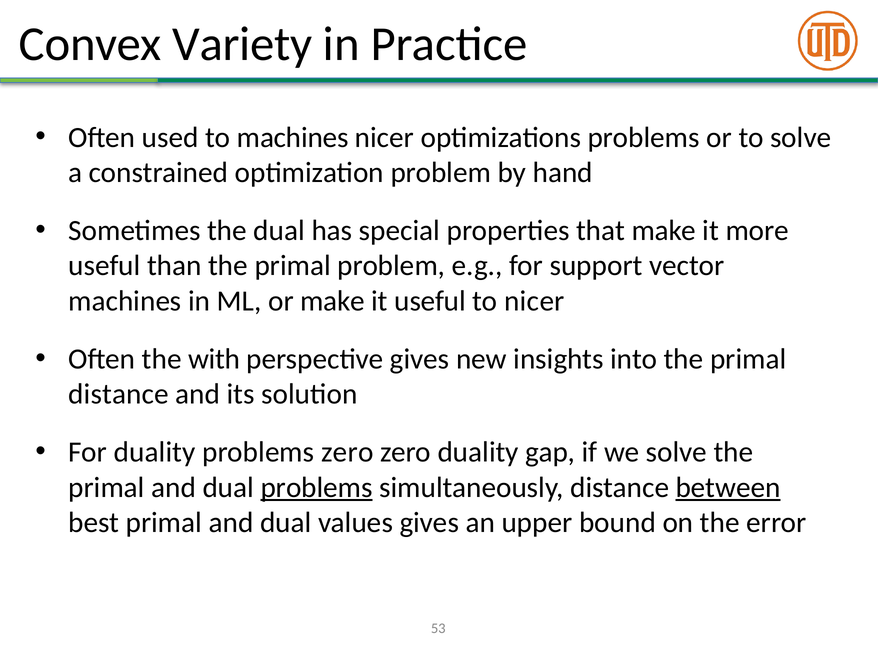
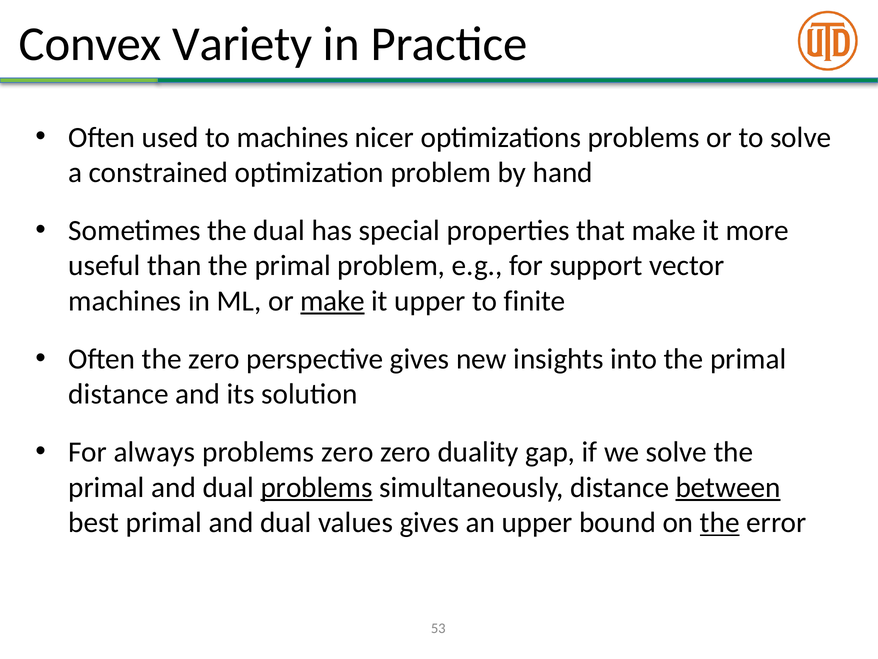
make underline: none -> present (333, 301)
it useful: useful -> upper (430, 301)
to nicer: nicer -> finite (535, 301)
the with: with -> zero (214, 359)
For duality: duality -> always (155, 452)
the underline: none -> present (720, 522)
